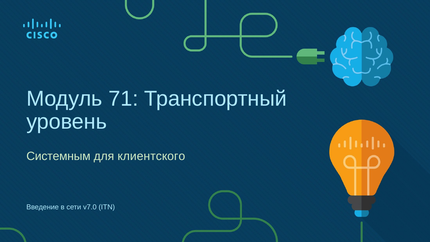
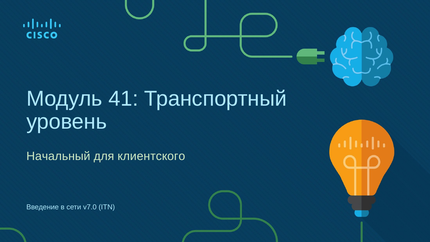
71: 71 -> 41 (123, 99)
Системным: Системным -> Начальный (58, 156)
